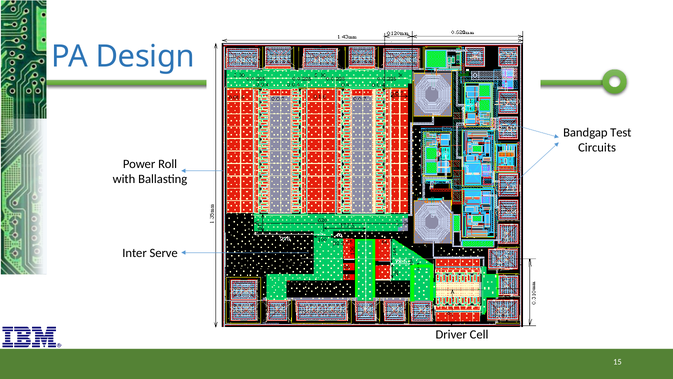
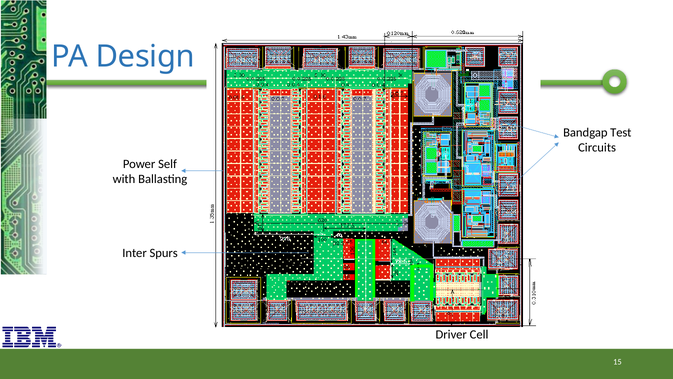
Roll: Roll -> Self (168, 164)
Serve: Serve -> Spurs (164, 253)
